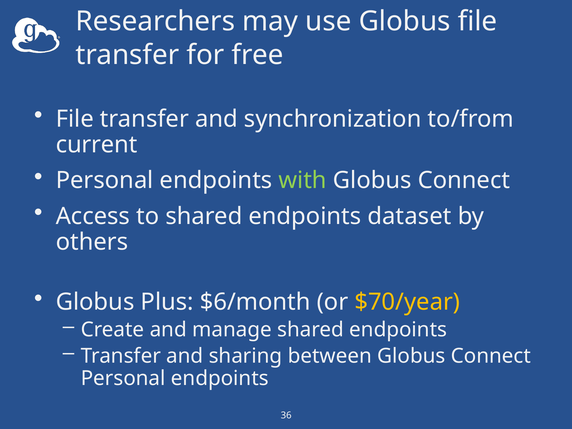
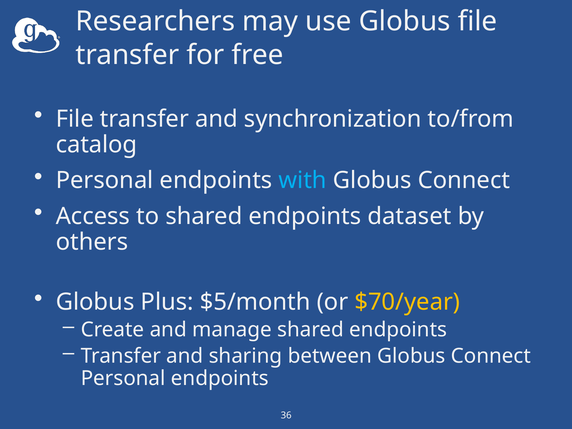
current: current -> catalog (97, 145)
with colour: light green -> light blue (303, 180)
$6/month: $6/month -> $5/month (255, 302)
